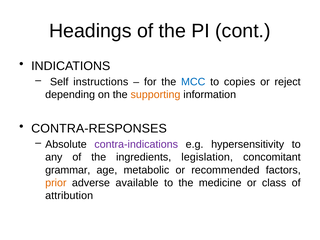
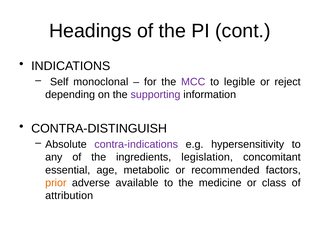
instructions: instructions -> monoclonal (101, 82)
MCC colour: blue -> purple (193, 82)
copies: copies -> legible (240, 82)
supporting colour: orange -> purple (155, 95)
CONTRA-RESPONSES: CONTRA-RESPONSES -> CONTRA-DISTINGUISH (99, 129)
grammar: grammar -> essential (68, 170)
